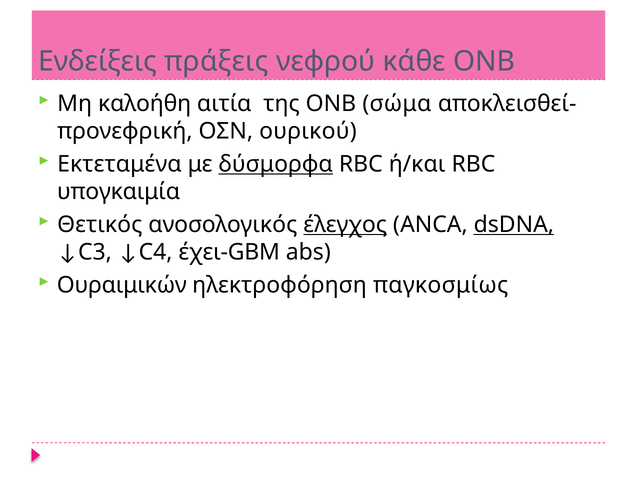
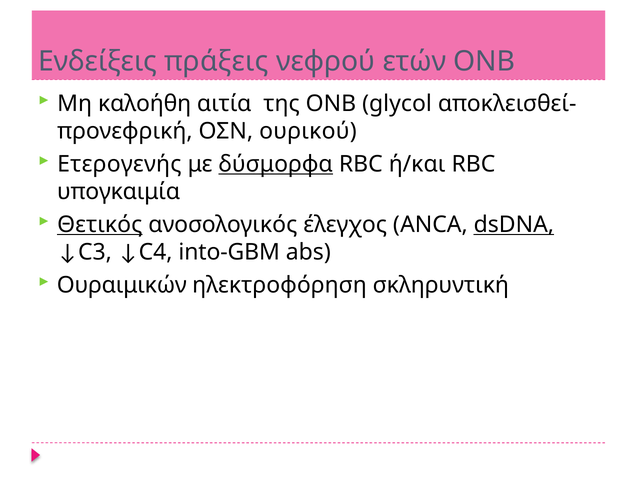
κάθε: κάθε -> ετών (414, 61)
σώμα: σώμα -> glycol (397, 104)
Εκτεταμένα: Εκτεταμένα -> Ετερογενής (119, 164)
Θετικός underline: none -> present (100, 225)
έλεγχος underline: present -> none (345, 225)
έχει-GBM: έχει-GBM -> into-GBM (229, 252)
παγκοσμίως: παγκοσμίως -> σκληρυντική (441, 285)
